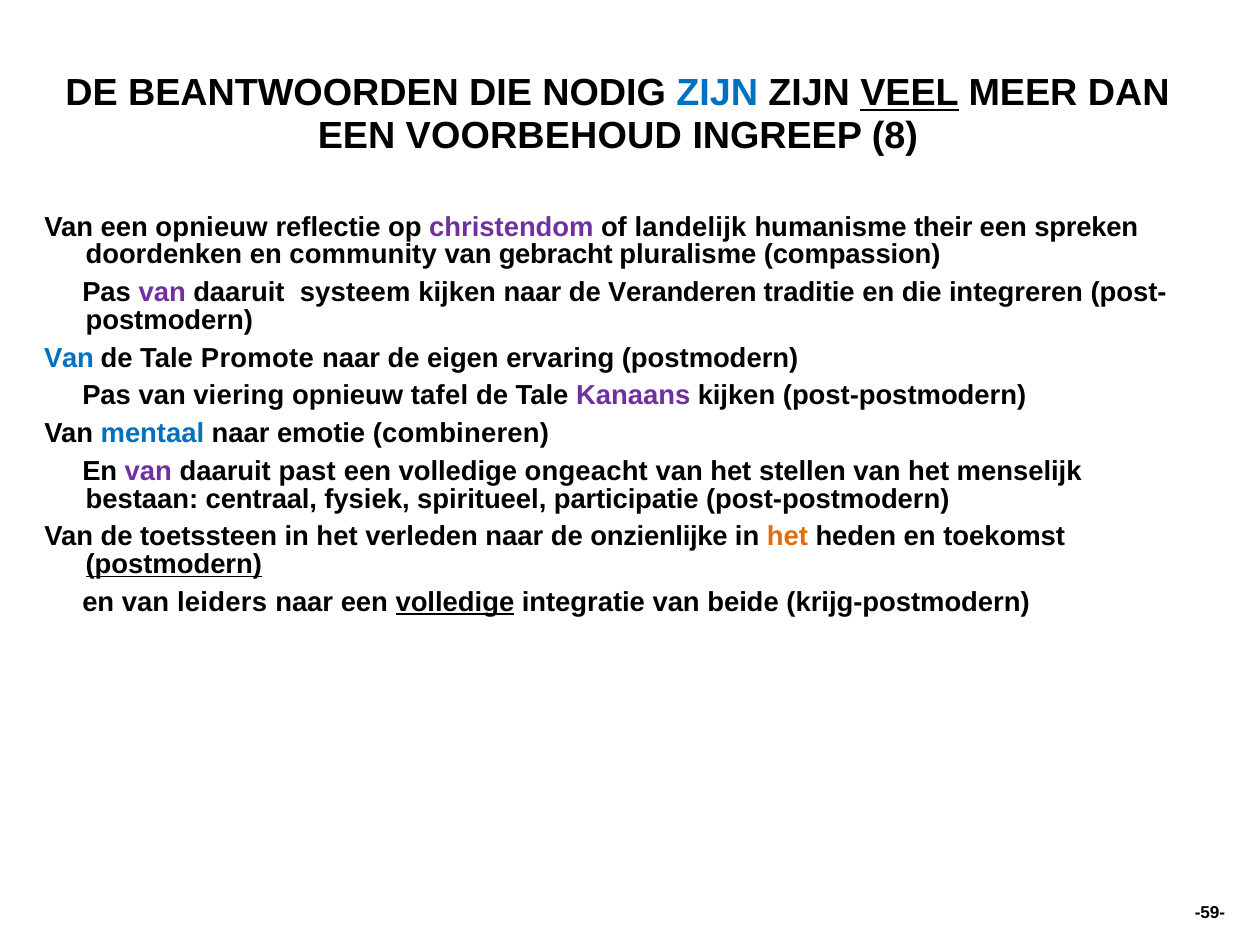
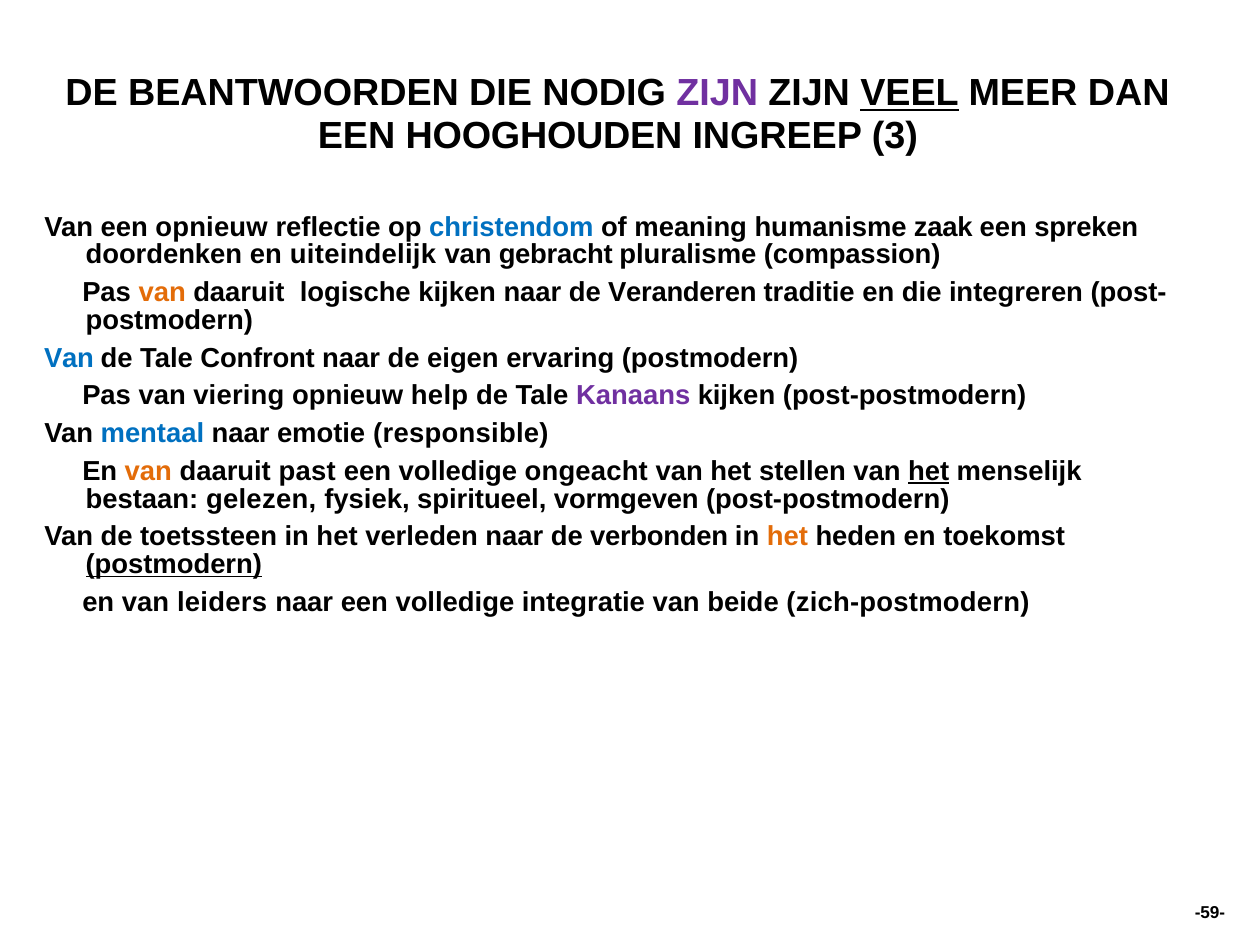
ZIJN colour: blue -> purple (717, 93)
VOORBEHOUD: VOORBEHOUD -> HOOGHOUDEN (544, 136)
8: 8 -> 3 (895, 136)
christendom colour: purple -> blue (511, 227)
landelijk: landelijk -> meaning (691, 227)
their: their -> zaak (943, 227)
community: community -> uiteindelijk (363, 255)
van colour: purple -> orange (162, 293)
systeem: systeem -> logische (355, 293)
Promote: Promote -> Confront (258, 358)
tafel: tafel -> help (440, 396)
combineren: combineren -> responsible (461, 433)
van colour: purple -> orange (148, 471)
het underline: none -> present (929, 471)
centraal: centraal -> gelezen (261, 499)
participatie: participatie -> vormgeven (626, 499)
onzienlijke: onzienlijke -> verbonden (659, 537)
volledige underline: present -> none (455, 602)
krijg-postmodern: krijg-postmodern -> zich-postmodern (908, 602)
